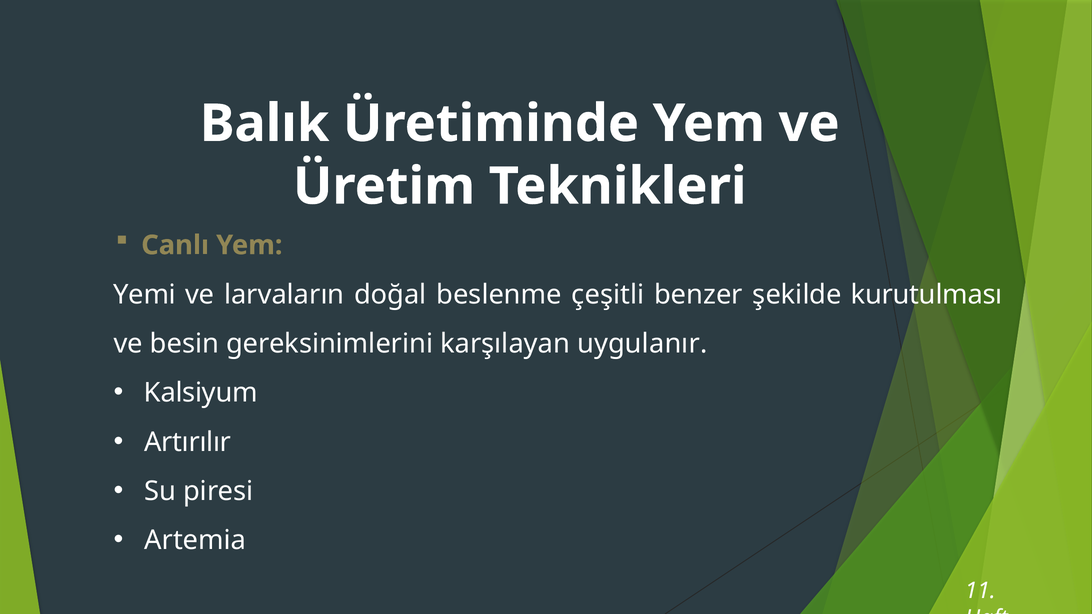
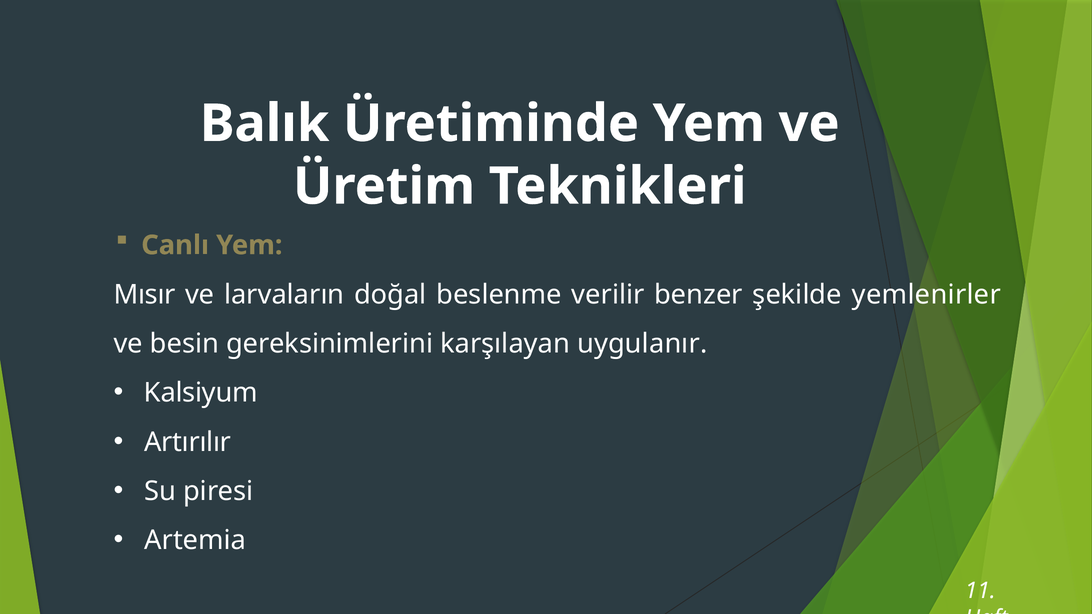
Yemi: Yemi -> Mısır (145, 295)
çeşitli: çeşitli -> verilir (608, 295)
kurutulması: kurutulması -> yemlenirler (926, 295)
